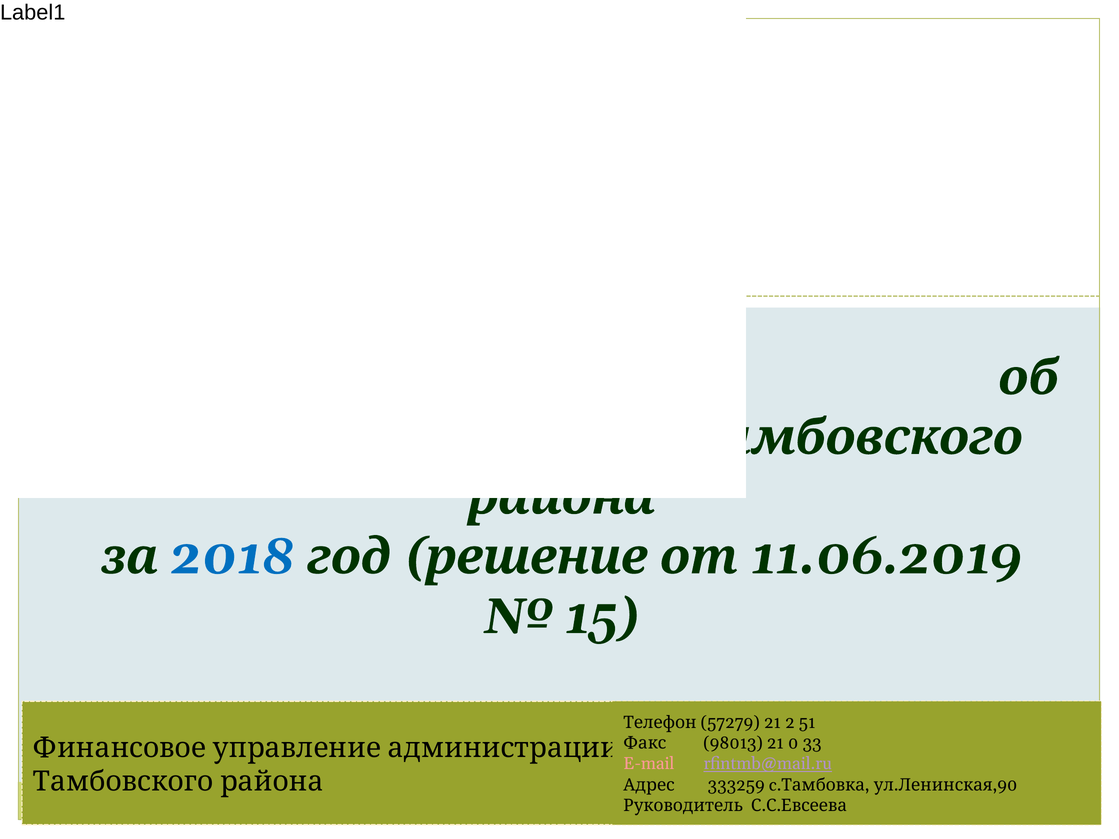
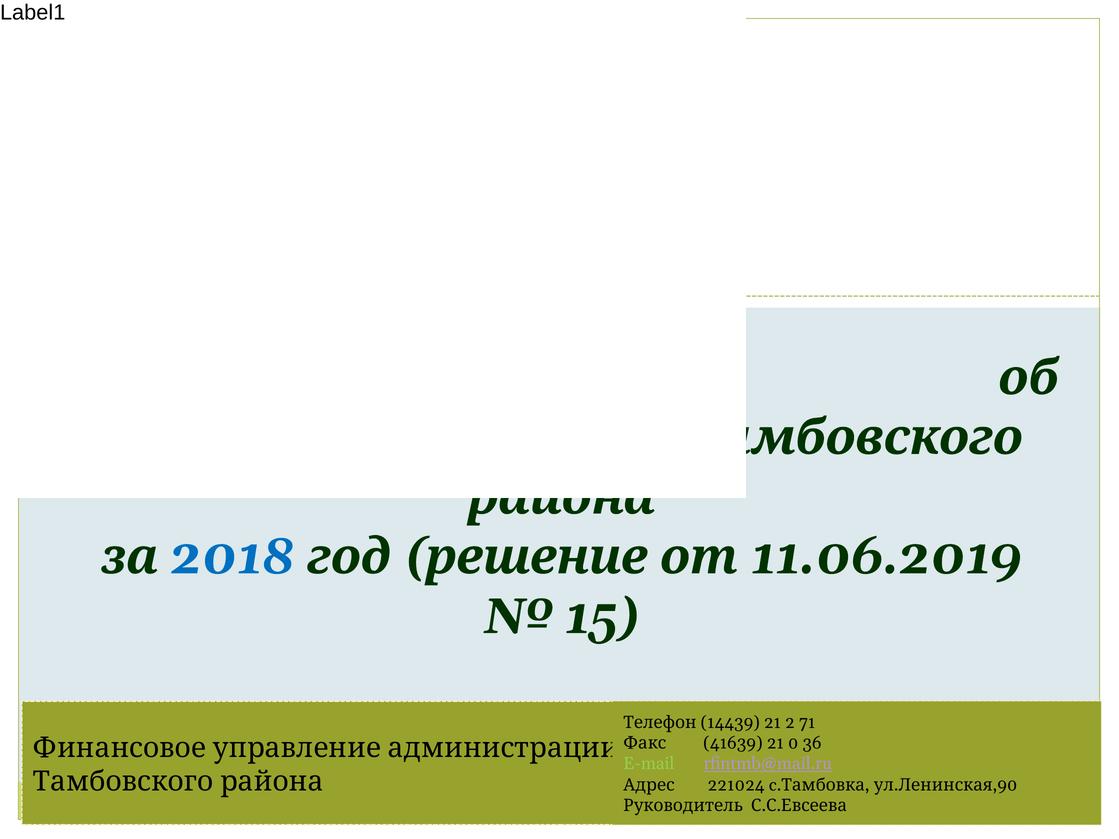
57279: 57279 -> 14439 (730, 723)
51: 51 -> 71 (807, 723)
98013: 98013 -> 41639 (733, 743)
33: 33 -> 36 (812, 743)
E-mail colour: pink -> light green (649, 764)
333259: 333259 -> 221024 (736, 786)
